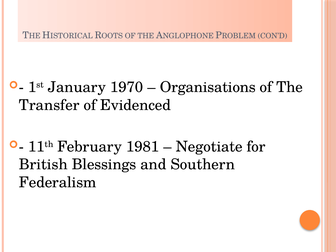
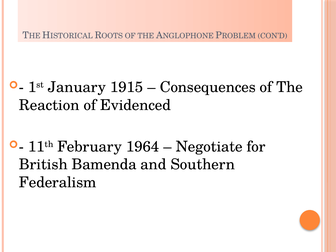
1970: 1970 -> 1915 (127, 87)
Organisations: Organisations -> Consequences (208, 87)
Transfer: Transfer -> Reaction (49, 105)
1981: 1981 -> 1964 (143, 147)
Blessings: Blessings -> Bamenda (104, 165)
